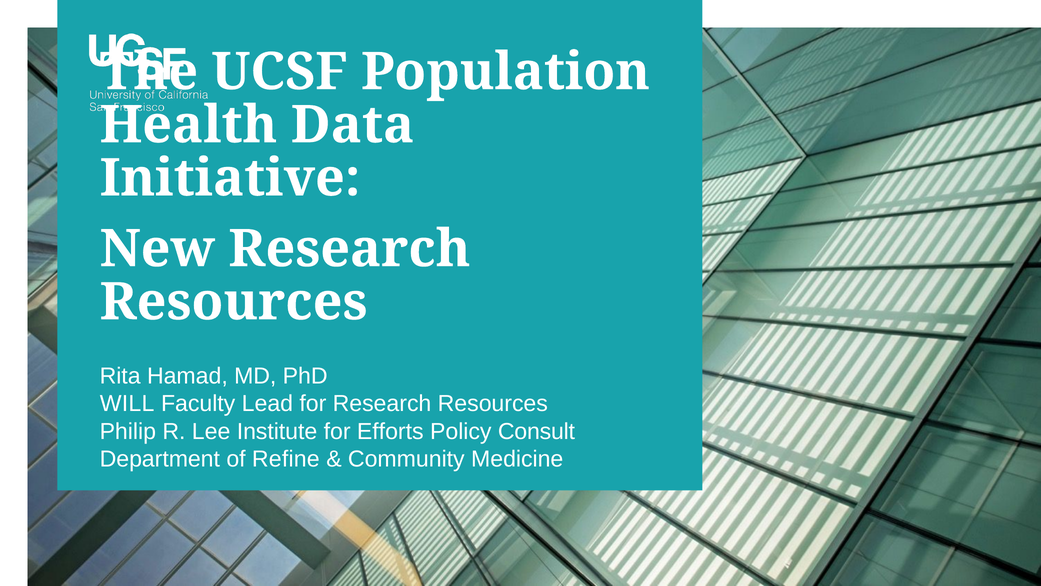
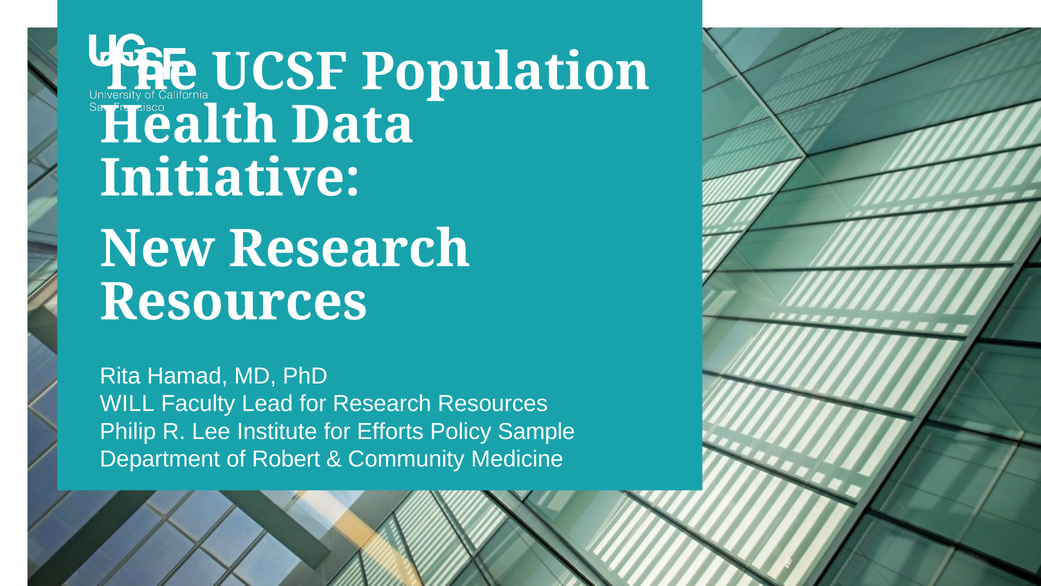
Consult: Consult -> Sample (536, 431)
Refine: Refine -> Robert (286, 459)
